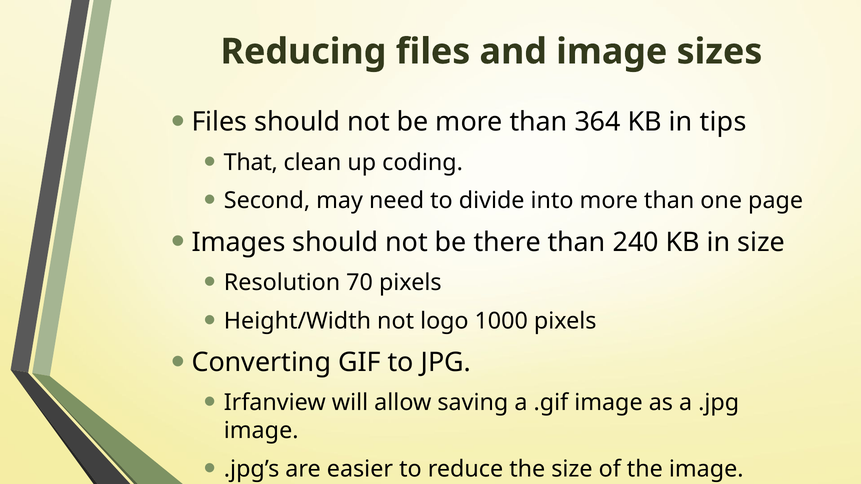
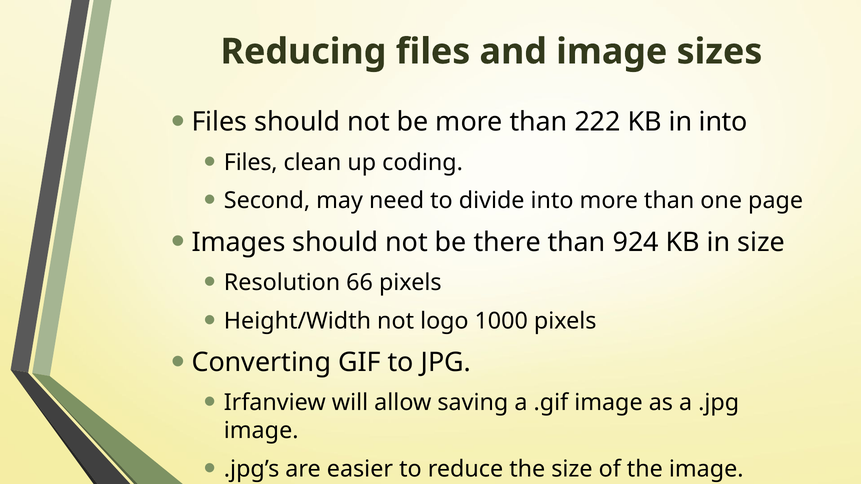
364: 364 -> 222 (598, 122)
in tips: tips -> into (723, 122)
That: That -> Files (251, 163)
240: 240 -> 924 (636, 242)
70: 70 -> 66 (360, 283)
